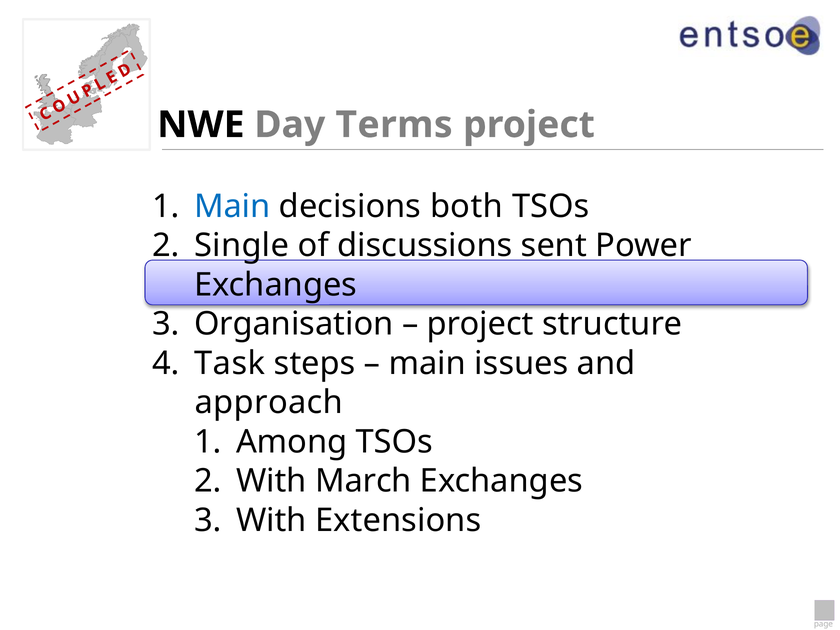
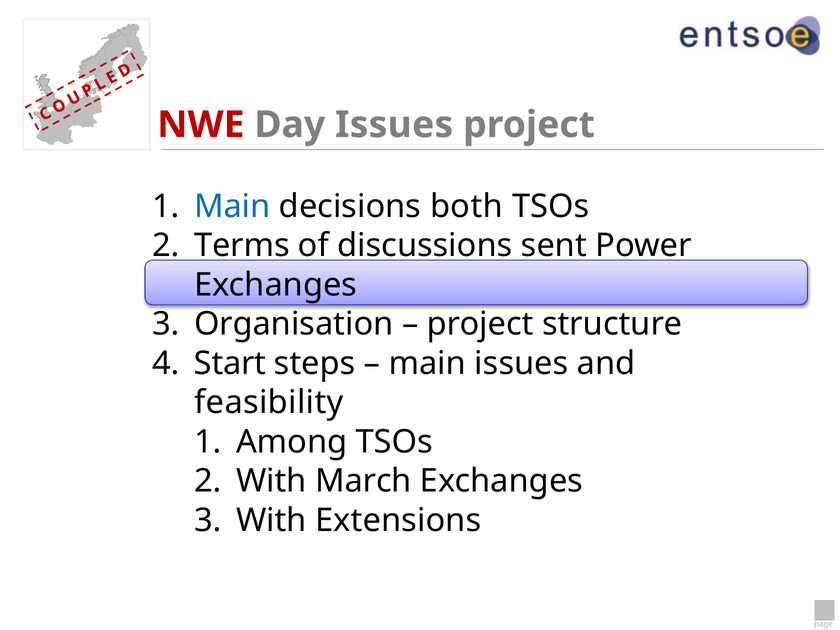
NWE colour: black -> red (201, 125)
Day Terms: Terms -> Issues (394, 125)
Single: Single -> Terms (242, 246)
Task: Task -> Start (230, 363)
approach: approach -> feasibility (269, 403)
